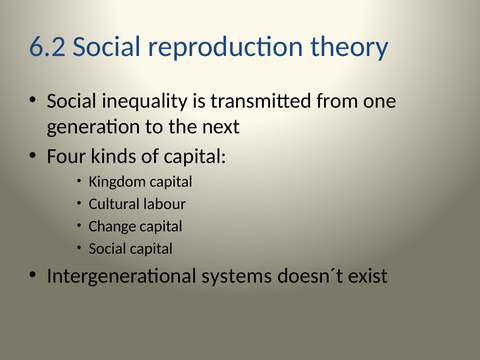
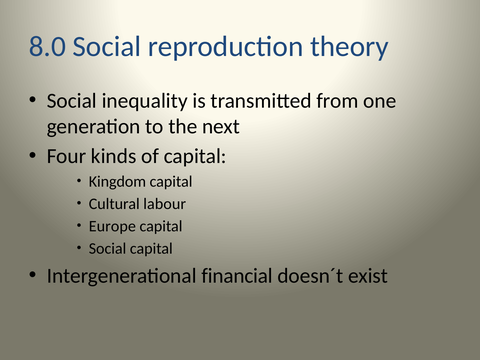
6.2: 6.2 -> 8.0 (47, 46)
Change: Change -> Europe (112, 226)
systems: systems -> financial (237, 276)
